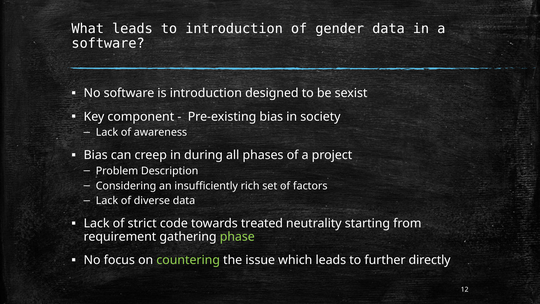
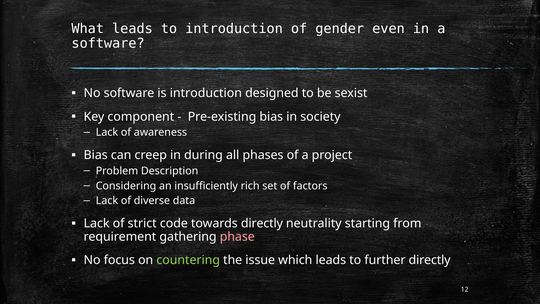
gender data: data -> even (389, 29)
towards treated: treated -> directly (262, 223)
phase colour: light green -> pink (237, 237)
